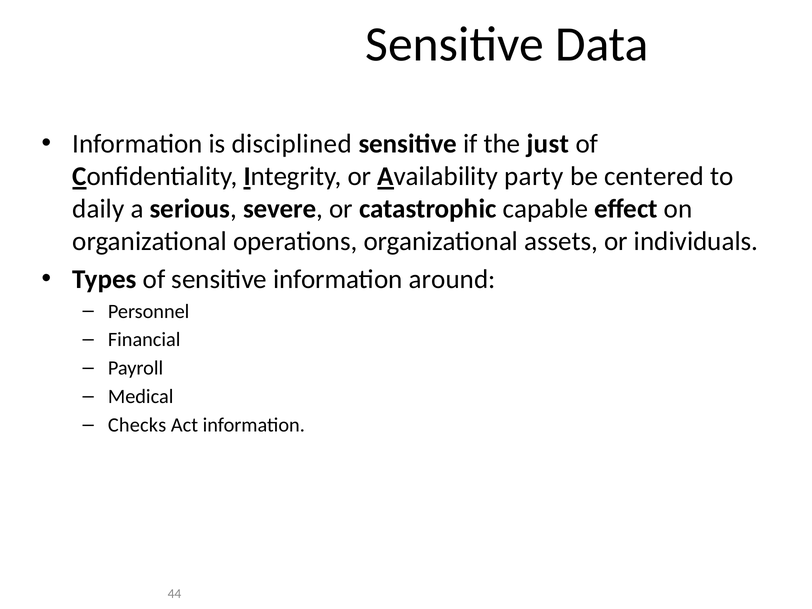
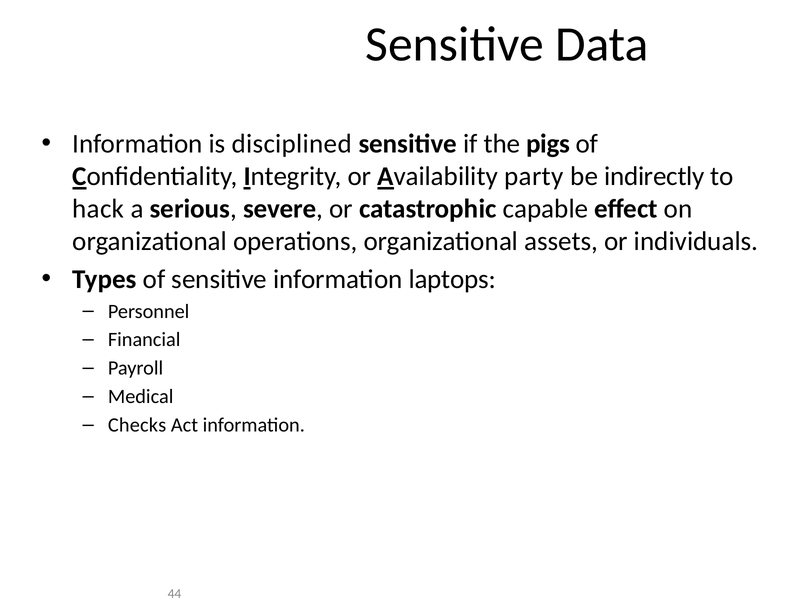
just: just -> pigs (548, 144)
centered: centered -> indirectly (654, 176)
daily: daily -> hack (98, 209)
around: around -> laptops (452, 279)
